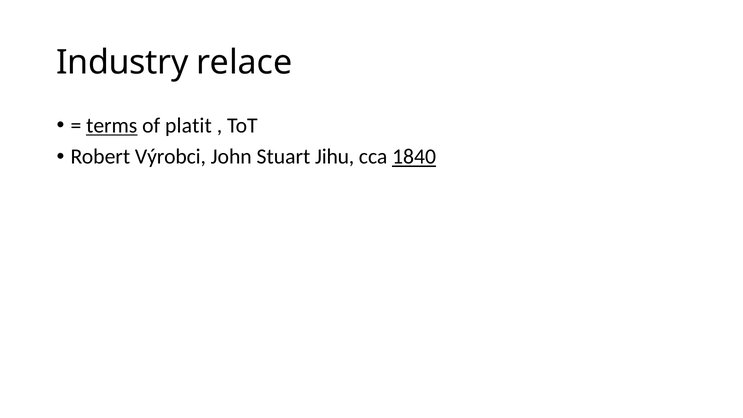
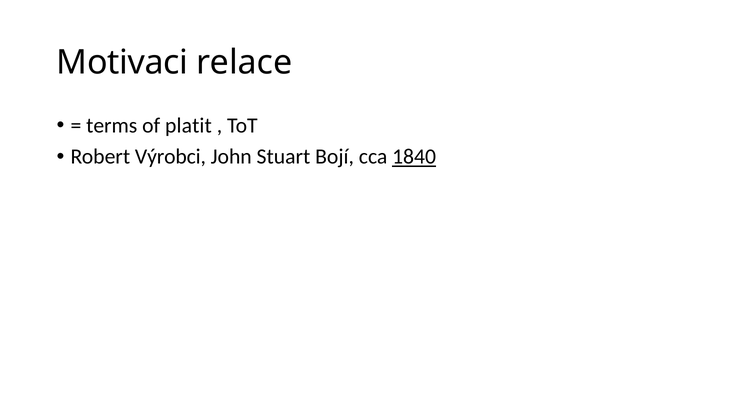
Industry: Industry -> Motivaci (122, 62)
terms underline: present -> none (112, 126)
Jihu: Jihu -> Bojí (335, 157)
